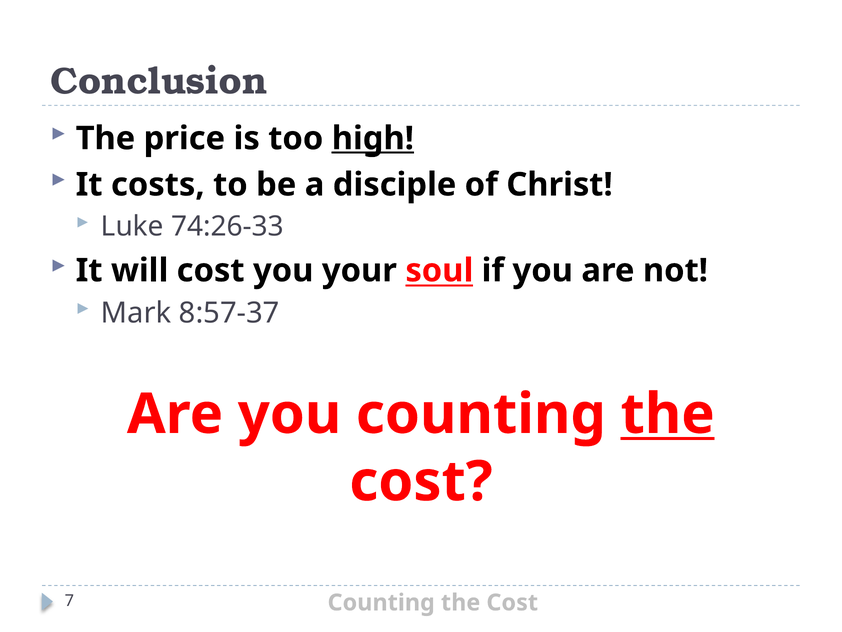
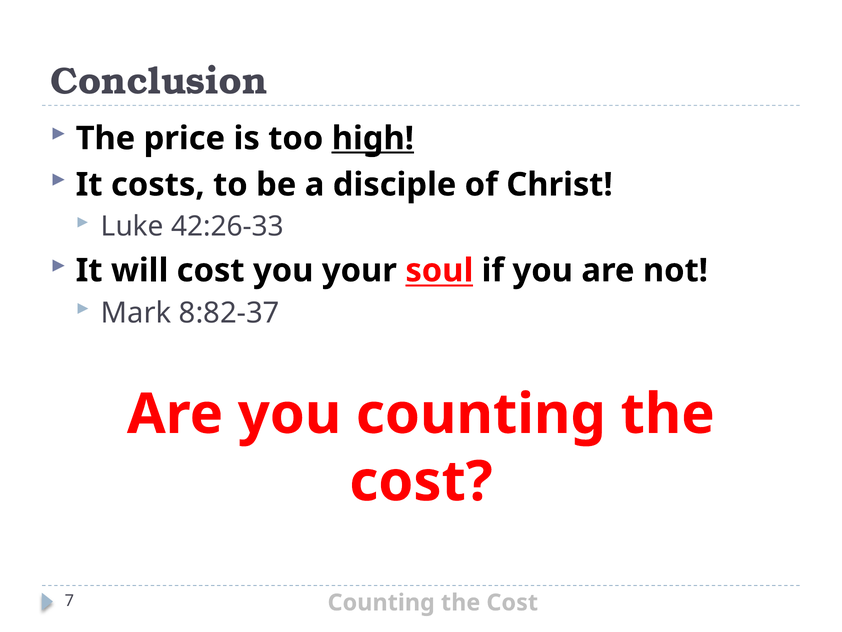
74:26-33: 74:26-33 -> 42:26-33 (227, 227)
8:57-37: 8:57-37 -> 8:82-37 (229, 313)
the underline: present -> none (668, 414)
